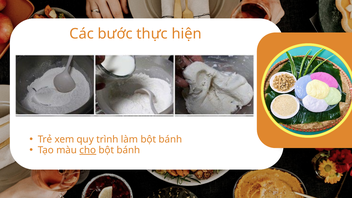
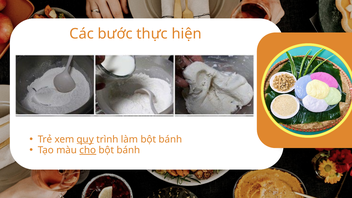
quy underline: none -> present (85, 139)
